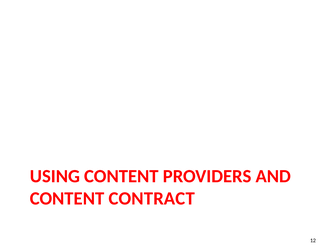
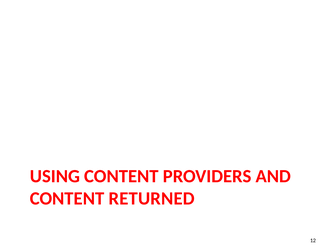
CONTRACT: CONTRACT -> RETURNED (152, 199)
